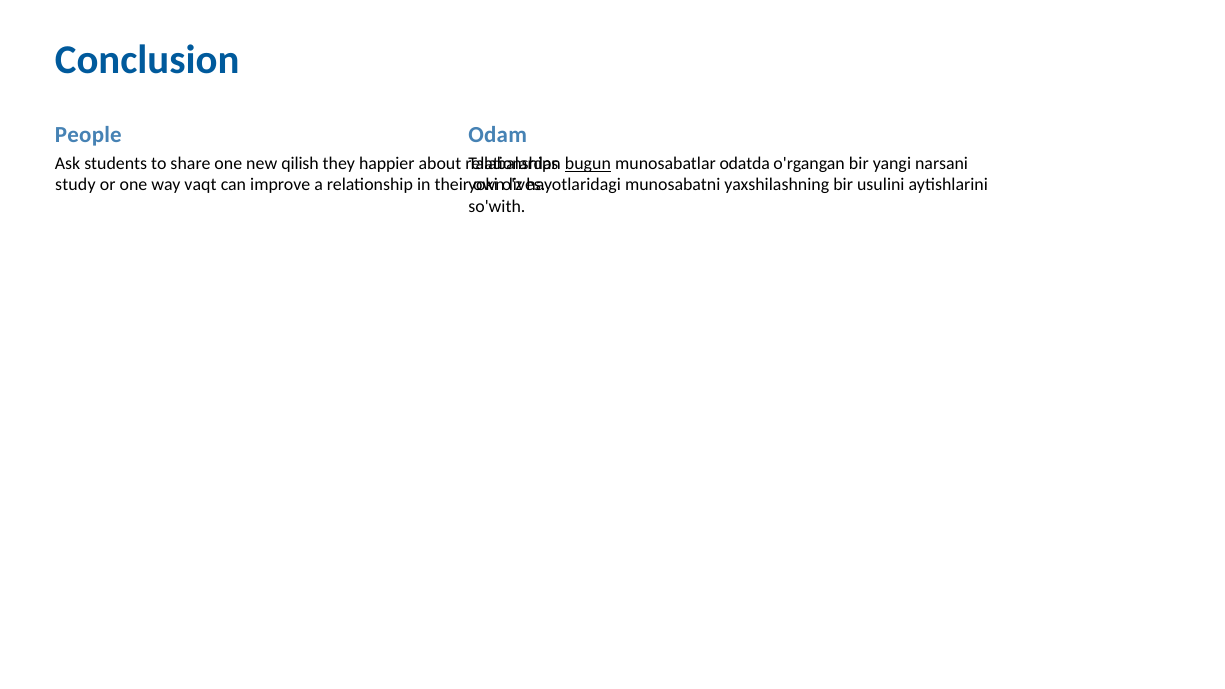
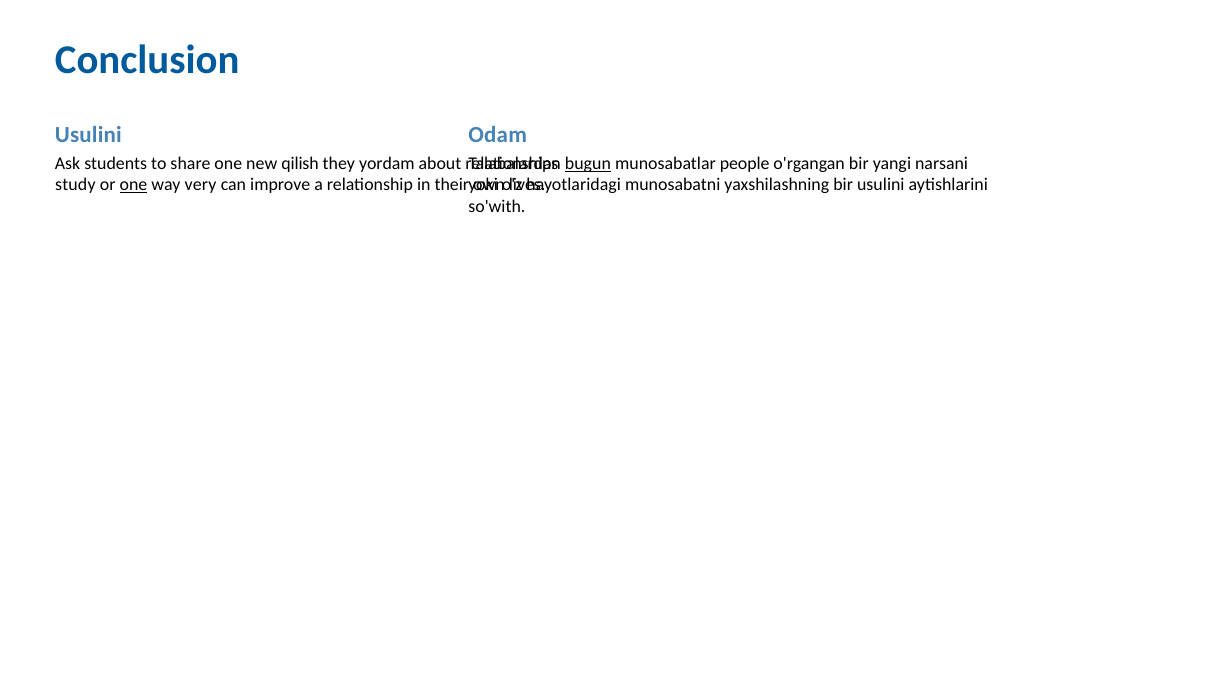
People: People -> Usulini (88, 135)
happier: happier -> yordam (387, 163)
odatda: odatda -> people (745, 163)
one underline: none -> present (134, 185)
vaqt: vaqt -> very (200, 185)
